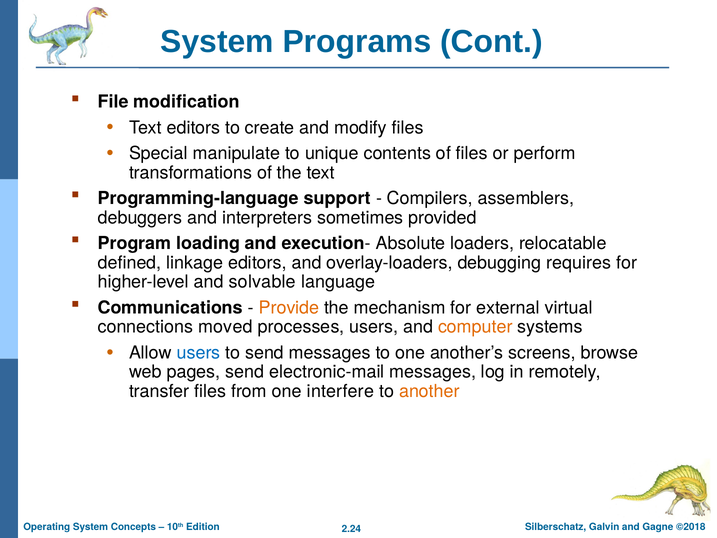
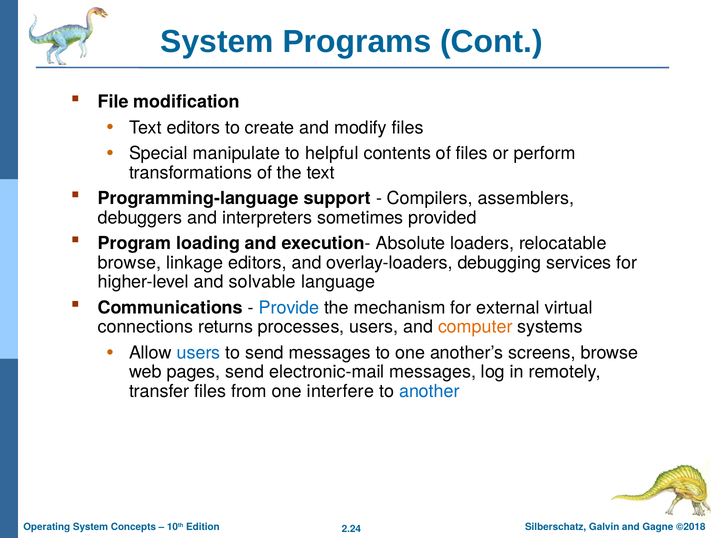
unique: unique -> helpful (332, 153)
defined: defined -> browse (129, 263)
requires: requires -> services (579, 263)
Provide colour: orange -> blue (289, 308)
moved: moved -> returns (226, 327)
another colour: orange -> blue (429, 391)
